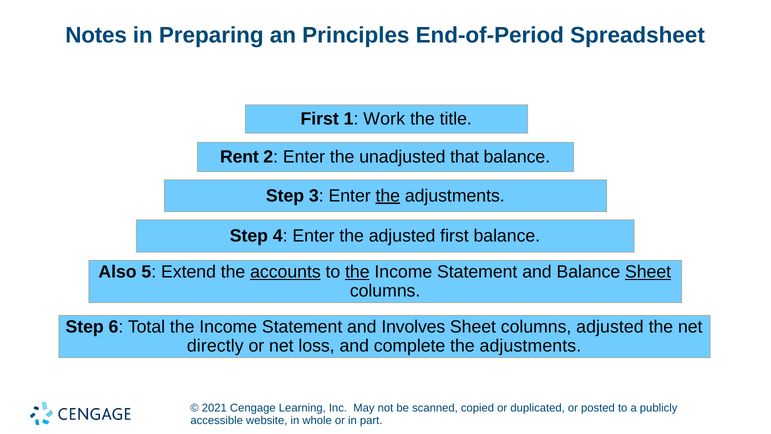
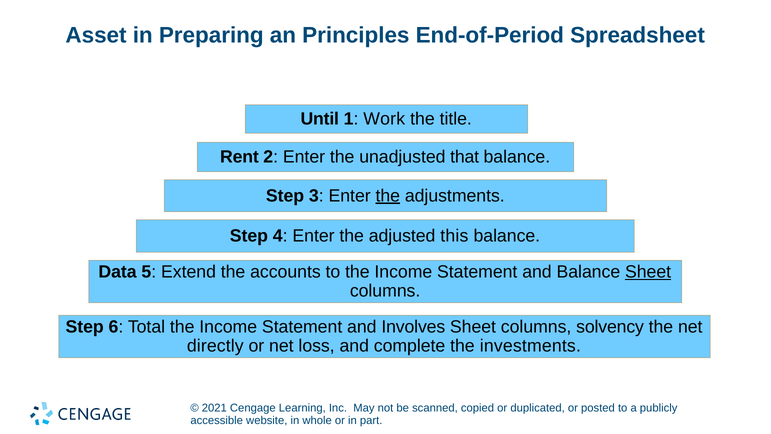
Notes: Notes -> Asset (96, 35)
First: First -> Until (320, 119)
adjusted first: first -> this (454, 236)
Also: Also -> Data (118, 272)
accounts underline: present -> none (285, 272)
the underline: present -> none (357, 272)
columns adjusted: adjusted -> solvency (610, 327)
complete the adjustments: adjustments -> investments (530, 346)
